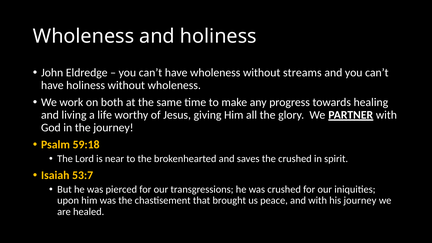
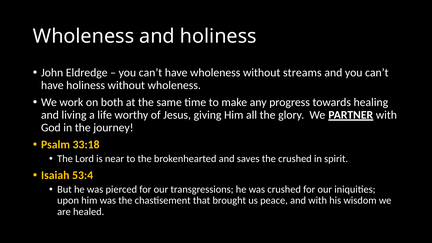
59:18: 59:18 -> 33:18 (86, 145)
53:7: 53:7 -> 53:4 (83, 175)
his journey: journey -> wisdom (360, 201)
